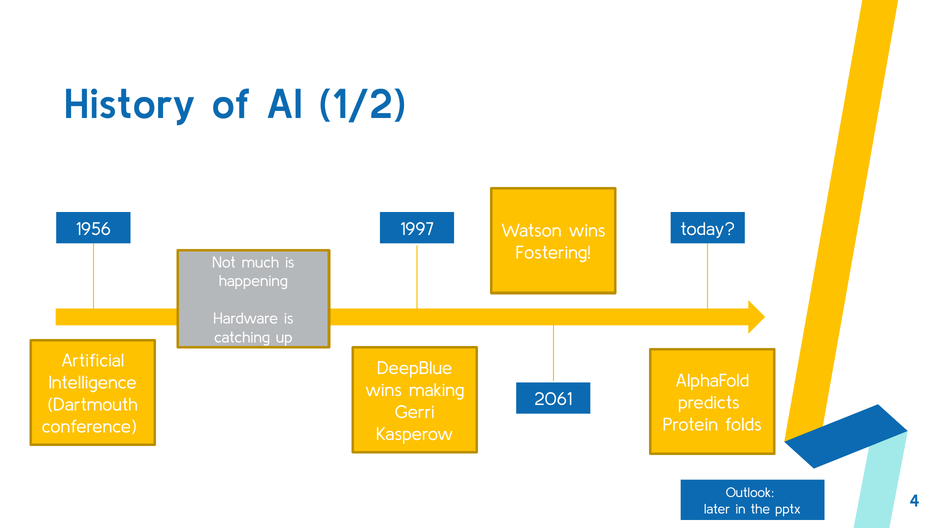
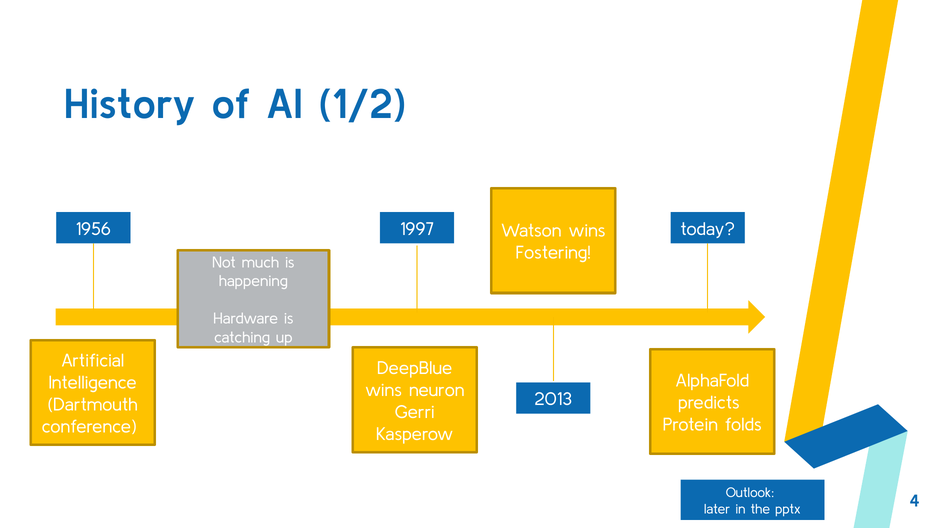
making: making -> neuron (437, 390)
2061: 2061 -> 2013 (553, 399)
